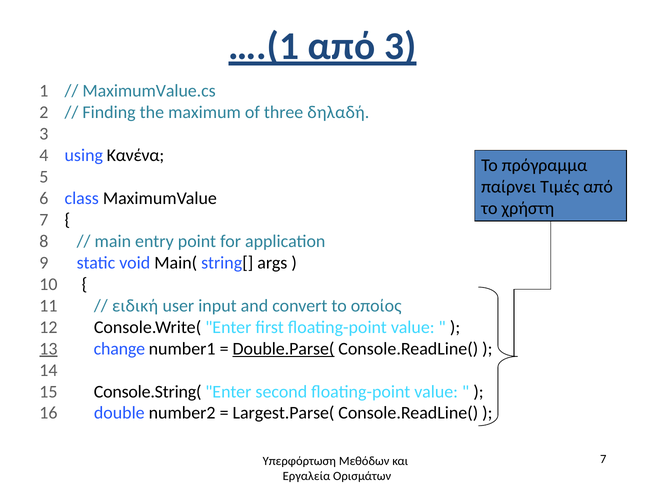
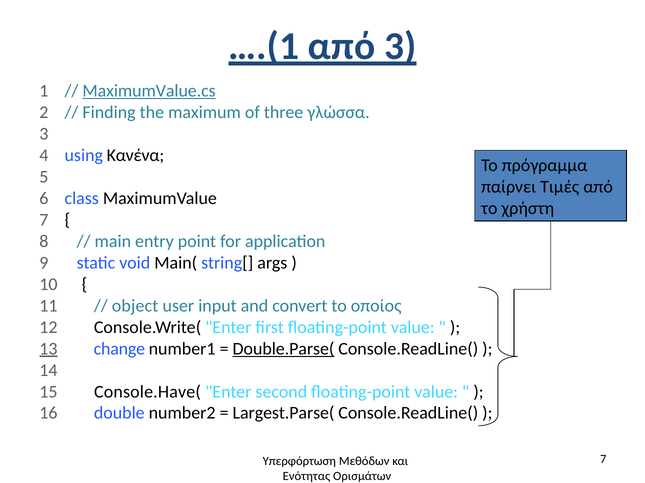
MaximumValue.cs underline: none -> present (149, 91)
δηλαδή: δηλαδή -> γλώσσα (338, 113)
ειδική: ειδική -> object (135, 306)
Console.String(: Console.String( -> Console.Have( (147, 392)
Εργαλεία: Εργαλεία -> Ενότητας (306, 477)
